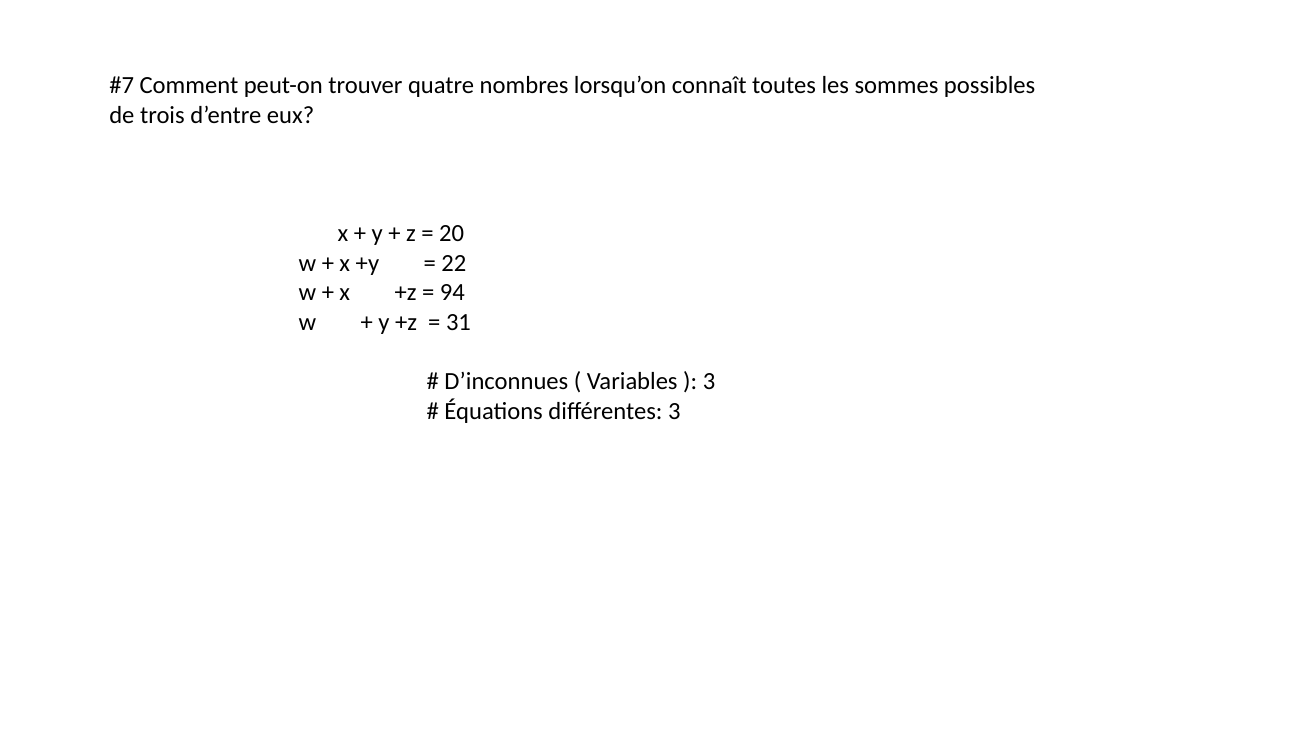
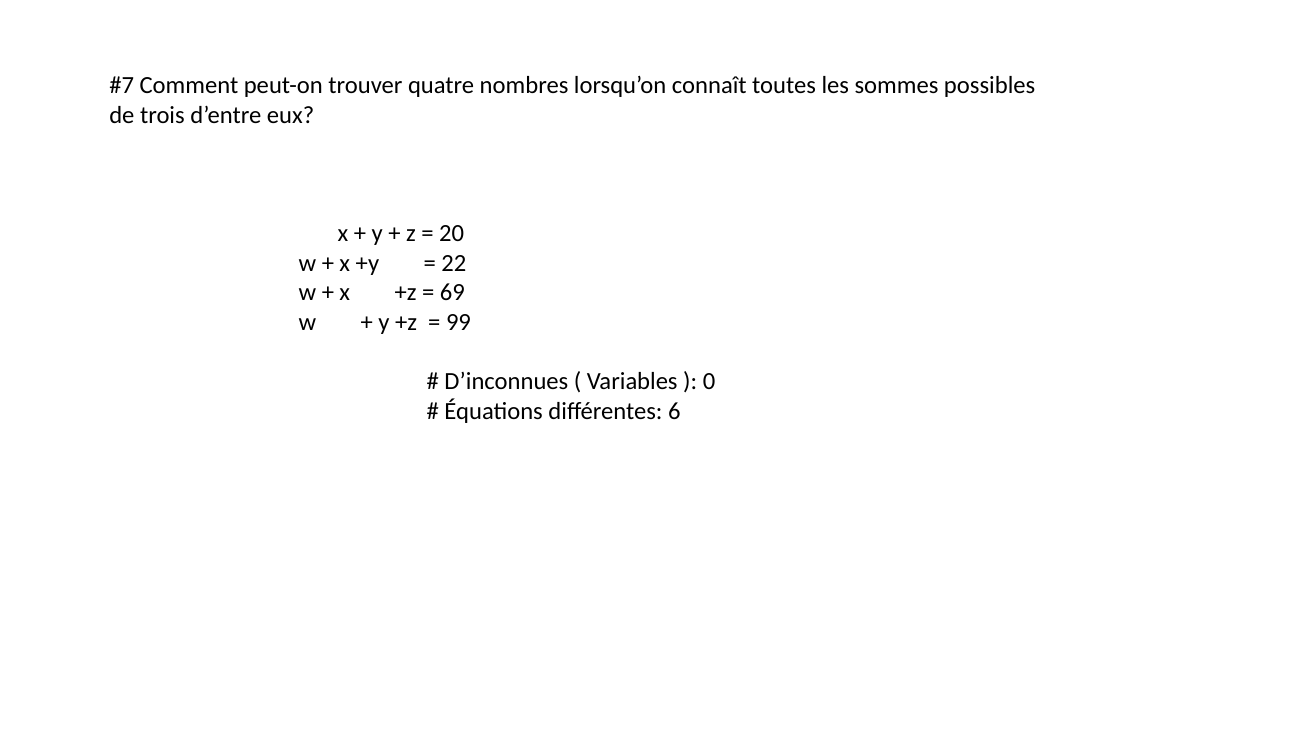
94: 94 -> 69 (452, 293)
31: 31 -> 99 (458, 322)
3: 3 -> 0 (709, 381)
différentes 3: 3 -> 6 (674, 411)
